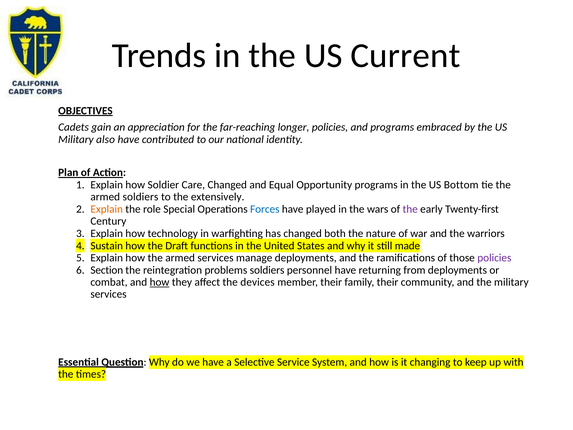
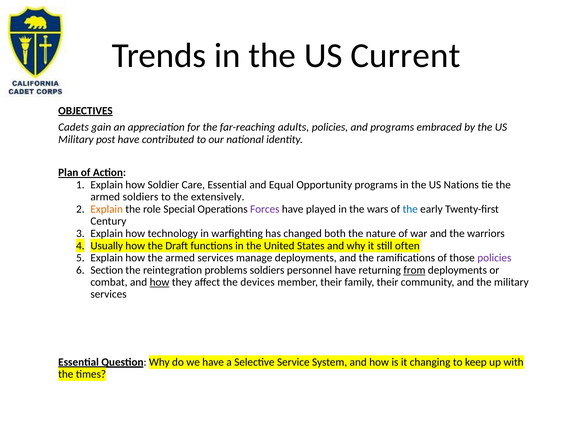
longer: longer -> adults (294, 127)
also: also -> post (106, 139)
Care Changed: Changed -> Essential (227, 185)
Bottom: Bottom -> Nations (461, 185)
Forces colour: blue -> purple (265, 209)
the colour: purple -> blue (410, 209)
Sustain: Sustain -> Usually (107, 246)
made: made -> often (407, 246)
from underline: none -> present (414, 270)
